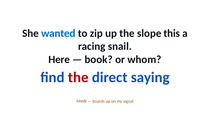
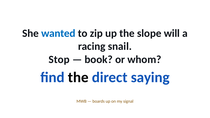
this: this -> will (172, 33)
Here: Here -> Stop (59, 60)
the colour: red -> black (78, 77)
